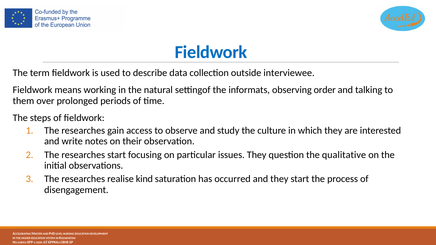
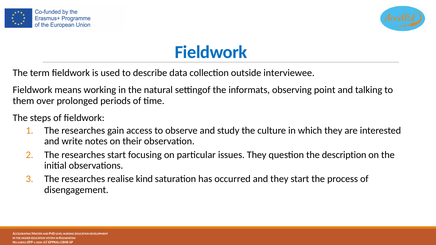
order: order -> point (325, 90)
qualitative: qualitative -> description (344, 155)
